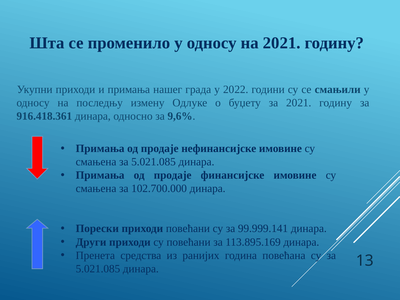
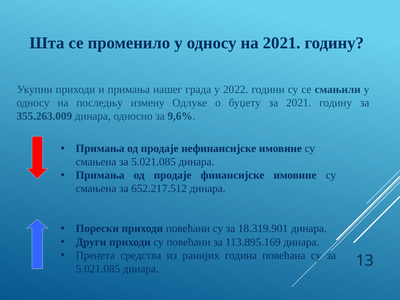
916.418.361: 916.418.361 -> 355.263.009 (44, 116)
102.700.000: 102.700.000 -> 652.217.512 (159, 189)
99.999.141: 99.999.141 -> 18.319.901 (263, 229)
